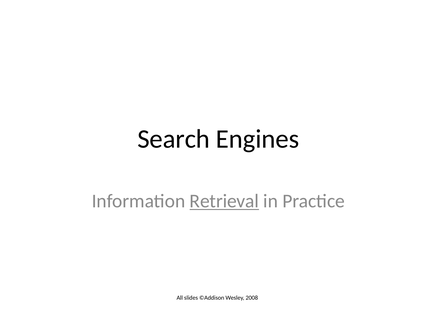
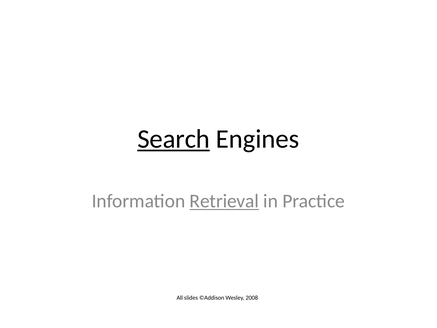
Search underline: none -> present (174, 139)
